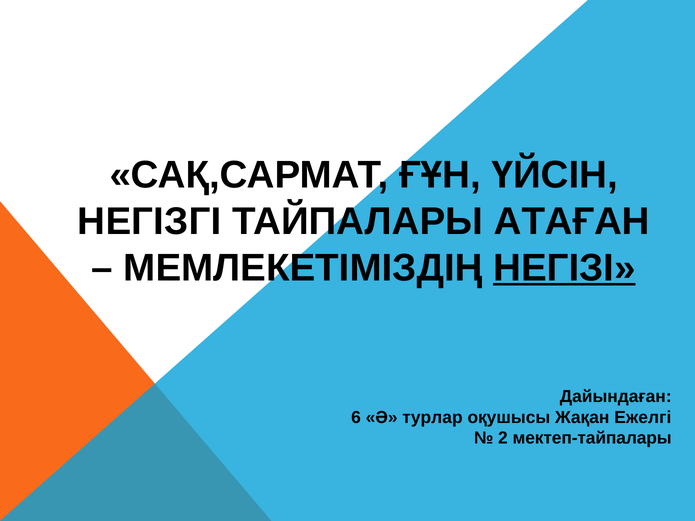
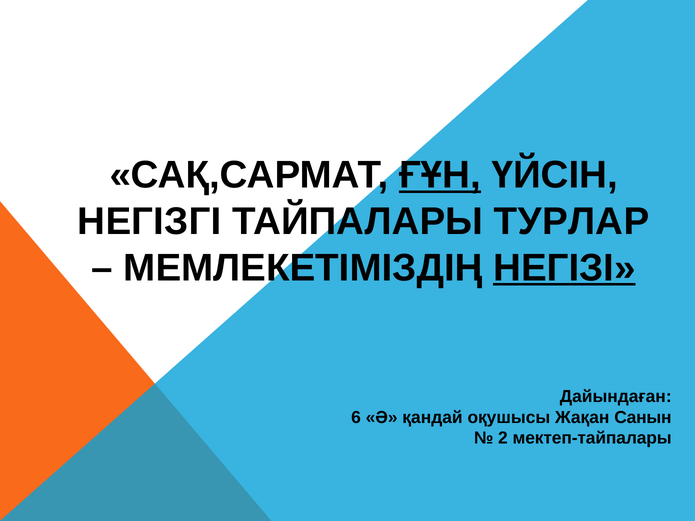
ҒҰН underline: none -> present (440, 175)
АТАҒАН: АТАҒАН -> ТУРЛАР (572, 222)
турлар: турлар -> қандай (433, 418)
Ежелгі: Ежелгі -> Сaнын (643, 418)
